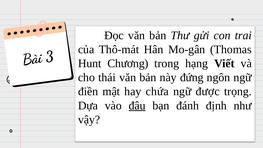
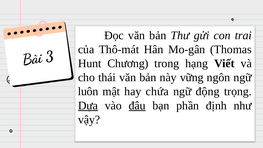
đứng: đứng -> vững (192, 77)
điền: điền -> luôn (88, 91)
được: được -> động (208, 91)
Dựa underline: none -> present (88, 106)
đánh: đánh -> phần (188, 106)
